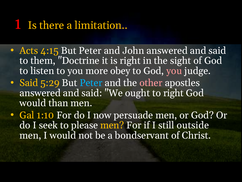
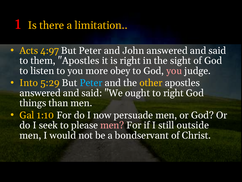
4:15: 4:15 -> 4:97 (50, 50)
them Doctrine: Doctrine -> Apostles (79, 61)
Said: Said -> Into (29, 83)
other colour: pink -> yellow (151, 83)
would: would -> things (33, 103)
men colour: yellow -> pink (112, 125)
